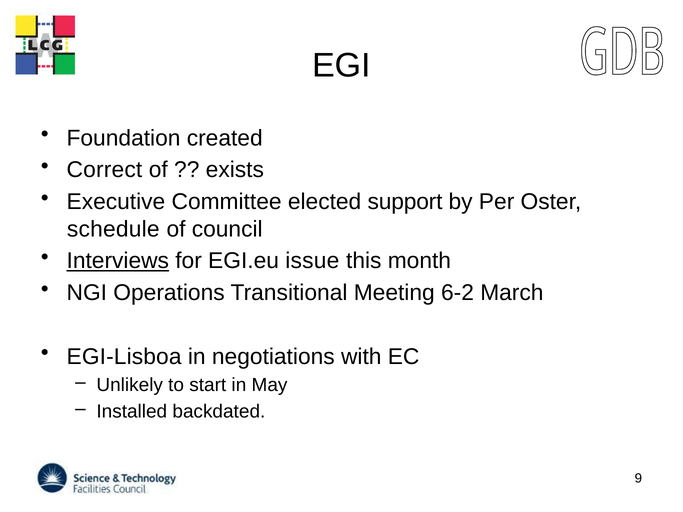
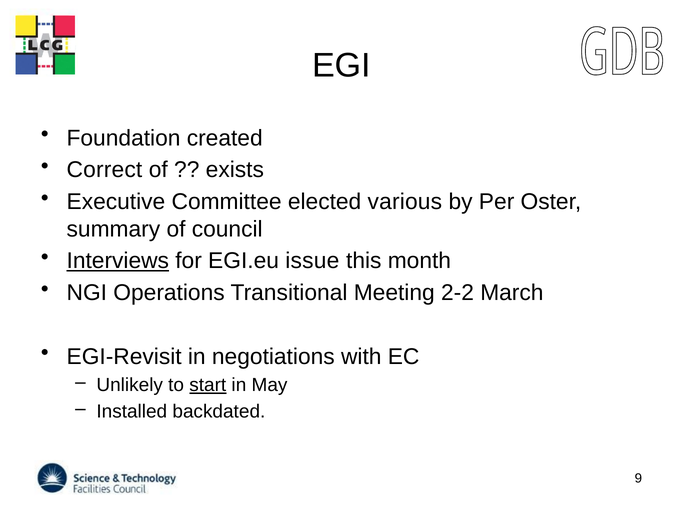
support: support -> various (405, 202)
schedule: schedule -> summary (113, 229)
6-2: 6-2 -> 2-2 (458, 293)
EGI-Lisboa: EGI-Lisboa -> EGI-Revisit (124, 357)
start underline: none -> present (208, 385)
